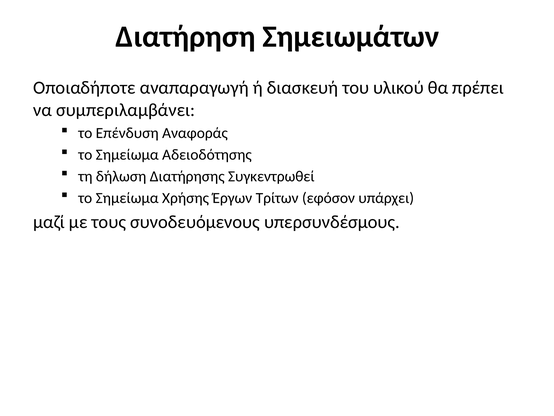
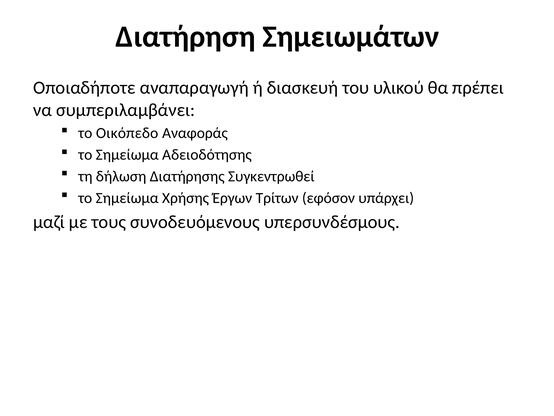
Επένδυση: Επένδυση -> Οικόπεδο (127, 133)
